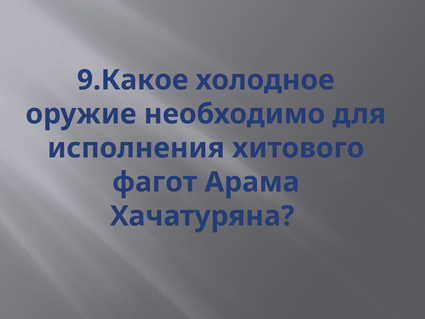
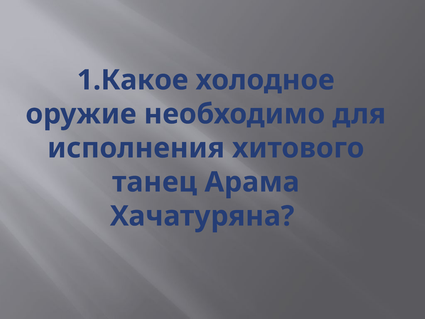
9.Какое: 9.Какое -> 1.Какое (133, 80)
фагот: фагот -> танец (155, 182)
